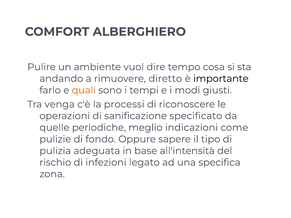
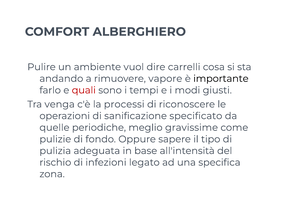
tempo: tempo -> carrelli (184, 67)
diretto: diretto -> vapore (165, 79)
quali colour: orange -> red (84, 90)
indicazioni: indicazioni -> gravissime (192, 128)
